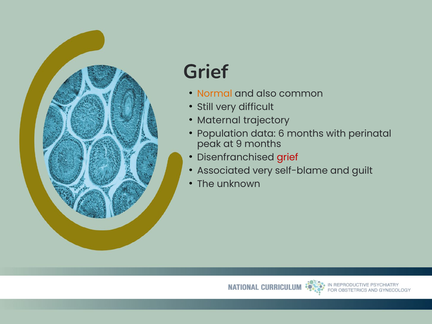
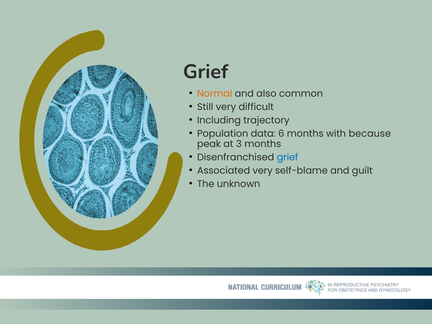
Maternal: Maternal -> Including (219, 120)
perinatal: perinatal -> because (370, 134)
9: 9 -> 3 (239, 144)
grief colour: red -> blue (287, 157)
